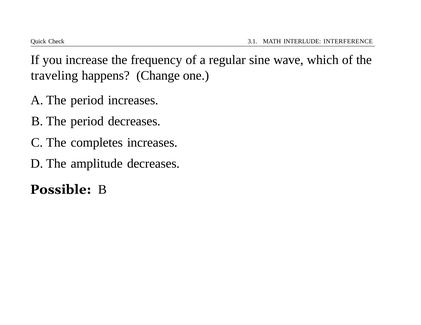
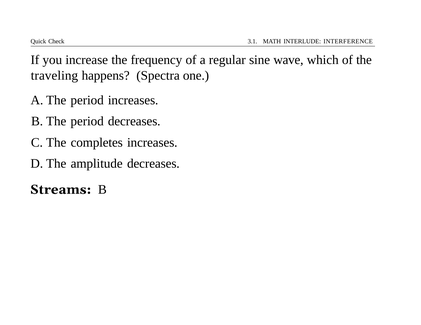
Change: Change -> Spectra (158, 76)
Possible: Possible -> Streams (61, 190)
